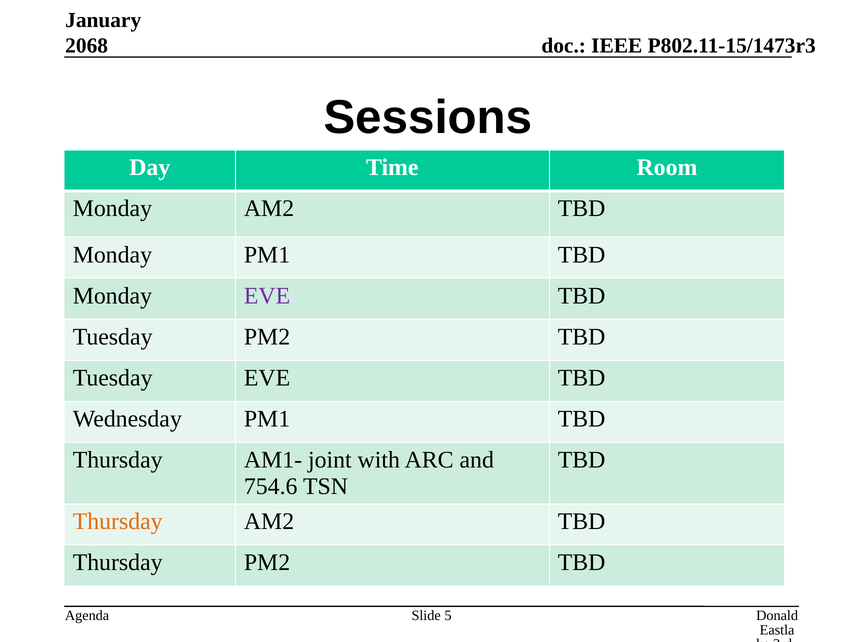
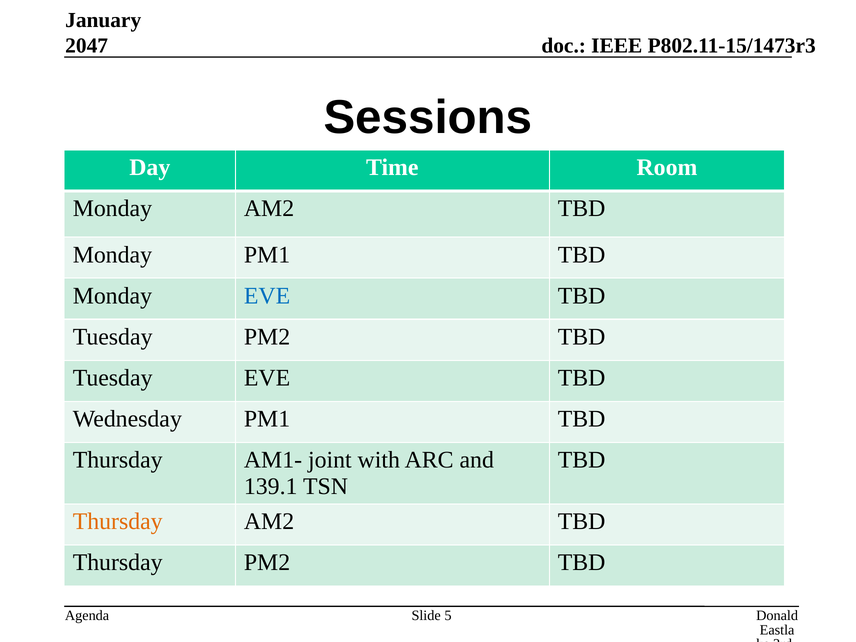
2068: 2068 -> 2047 (87, 46)
EVE colour: purple -> blue (267, 296)
754.6: 754.6 -> 139.1 (271, 486)
